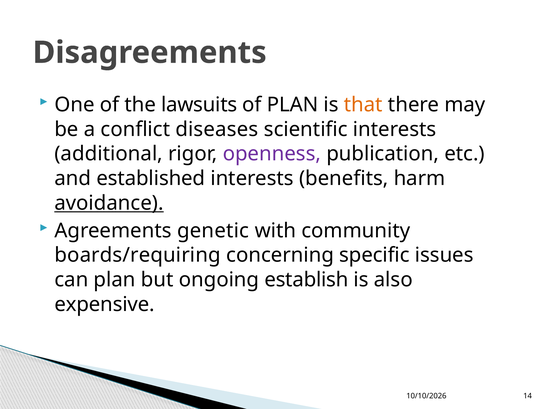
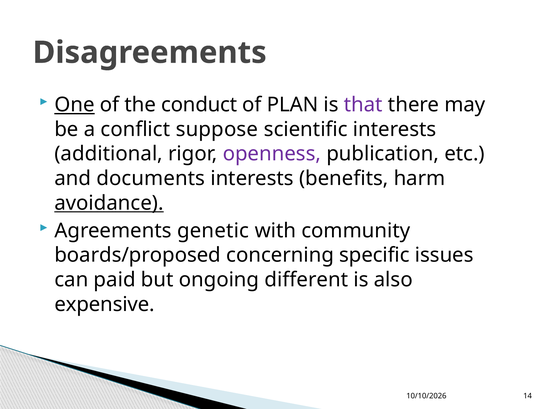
One underline: none -> present (74, 105)
lawsuits: lawsuits -> conduct (199, 105)
that colour: orange -> purple (363, 105)
diseases: diseases -> suppose (217, 129)
established: established -> documents (151, 178)
boards/requiring: boards/requiring -> boards/proposed (138, 255)
can plan: plan -> paid (115, 280)
establish: establish -> different (306, 280)
